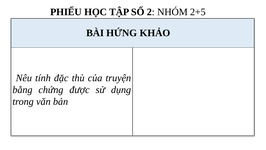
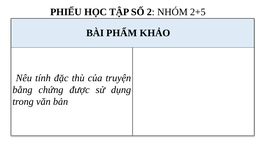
HỨNG: HỨNG -> PHẨM (122, 33)
